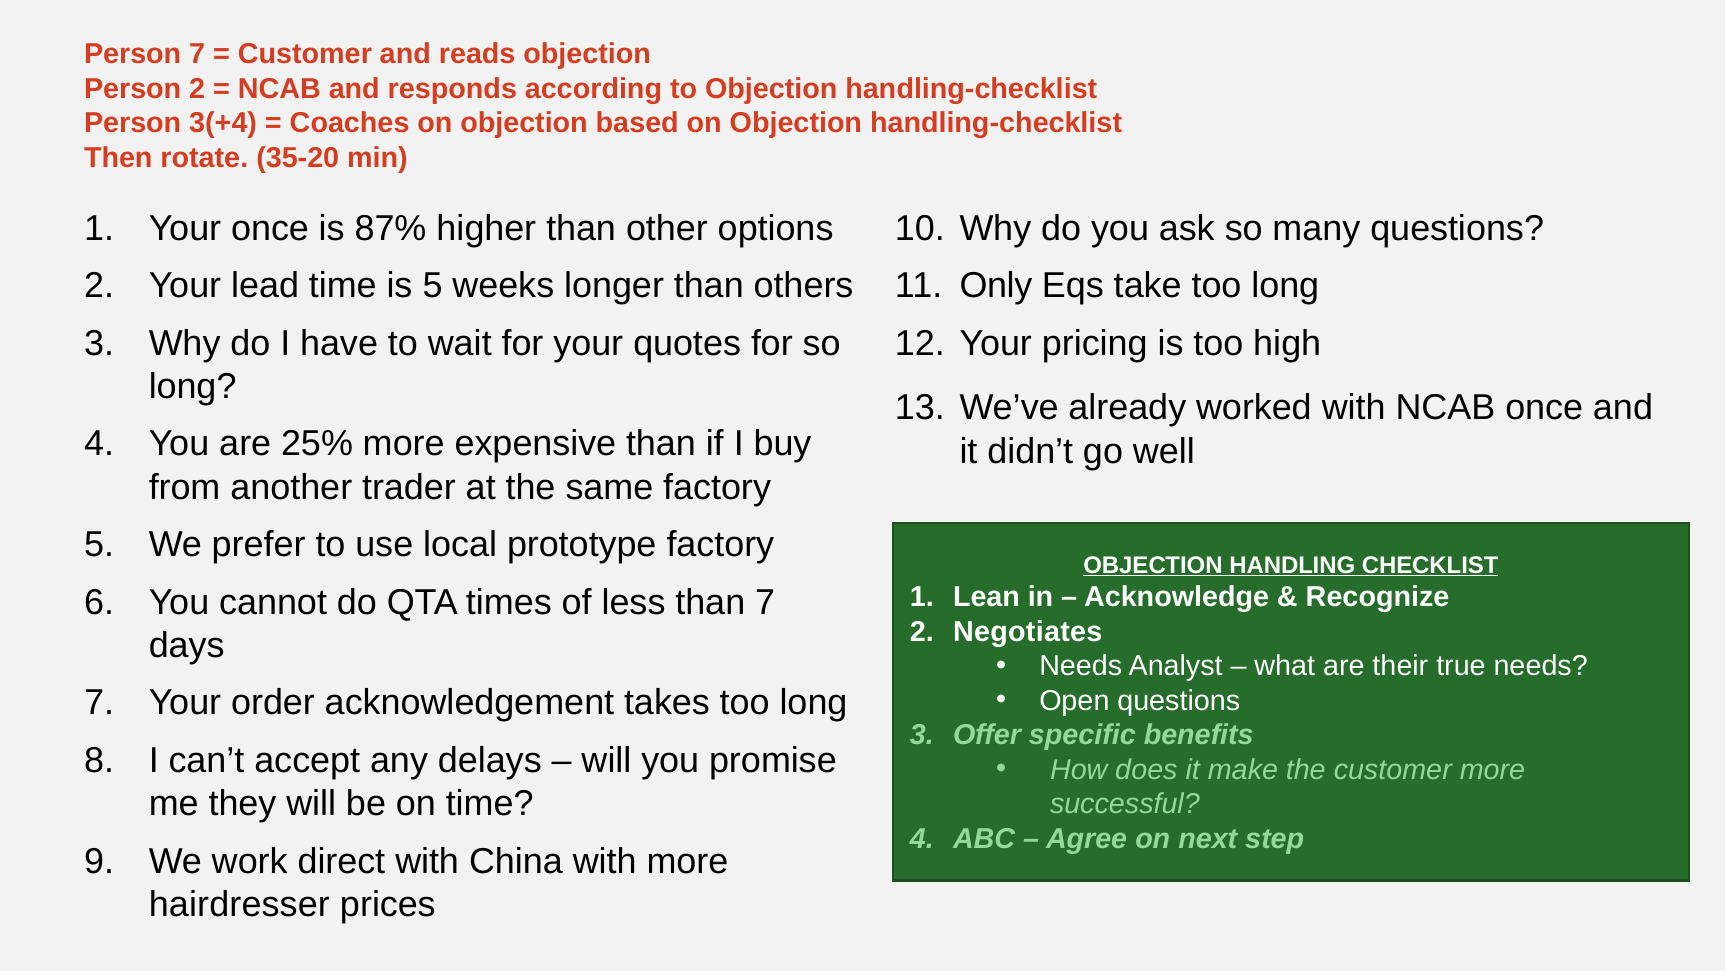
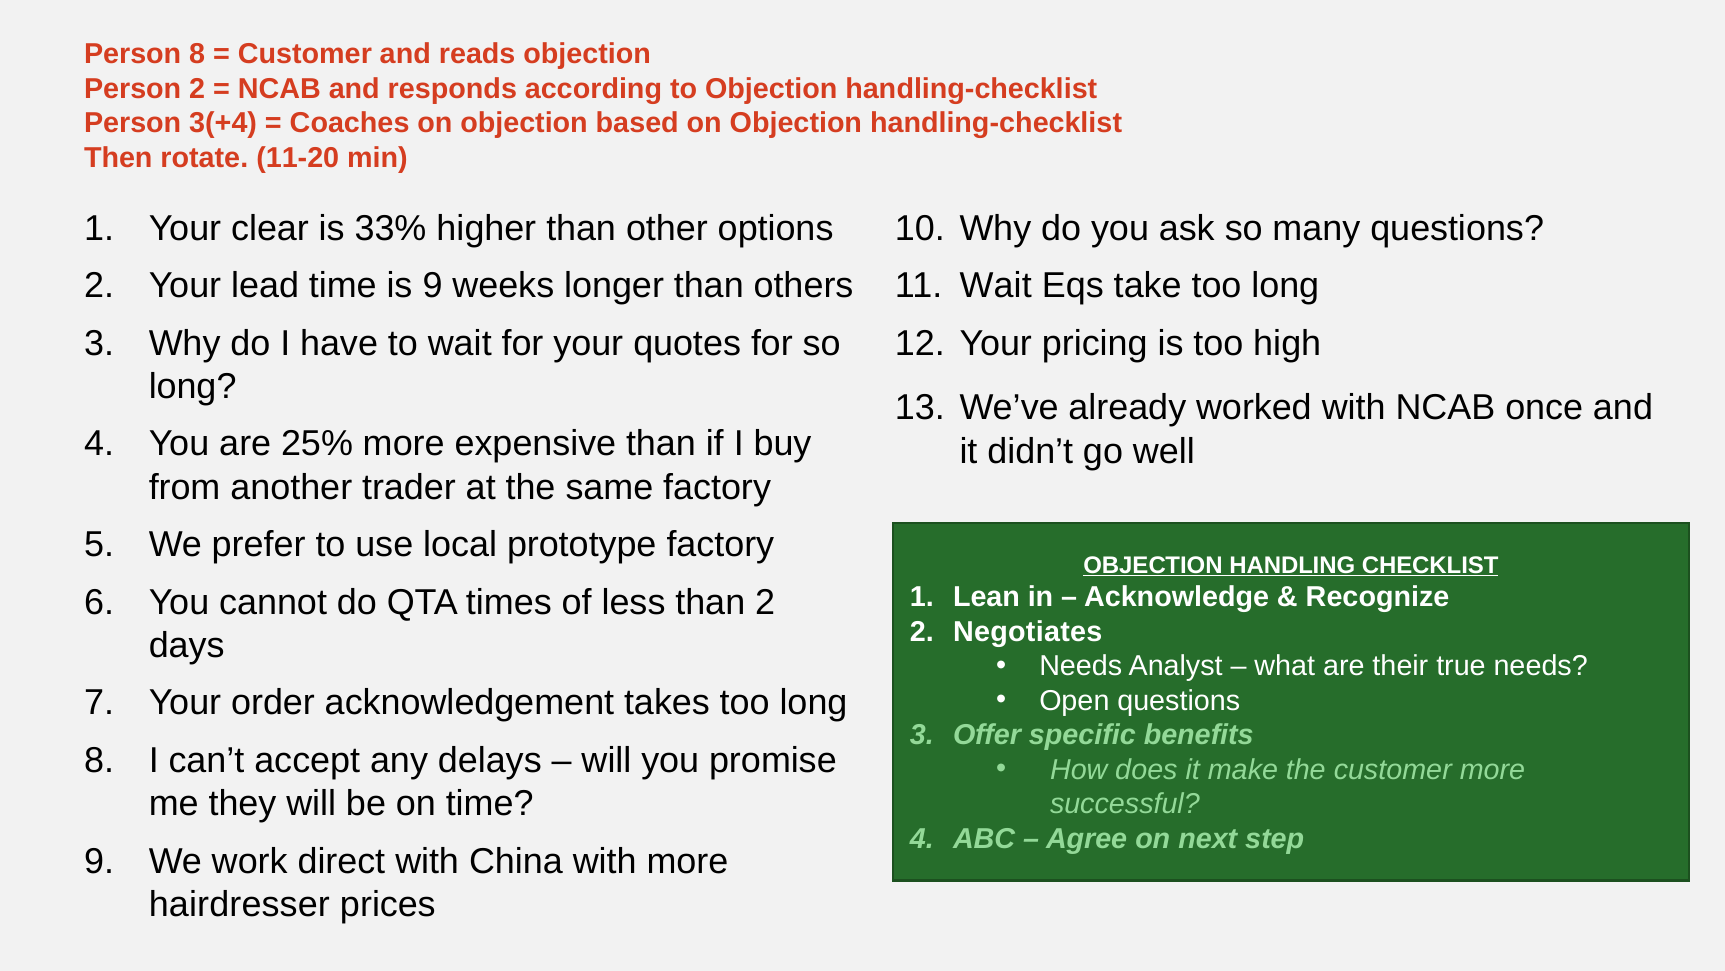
Person 7: 7 -> 8 (197, 54)
35-20: 35-20 -> 11-20 (298, 158)
Your once: once -> clear (270, 228)
87%: 87% -> 33% (390, 228)
is 5: 5 -> 9 (433, 286)
Only: Only -> Wait (996, 286)
than 7: 7 -> 2 (765, 602)
